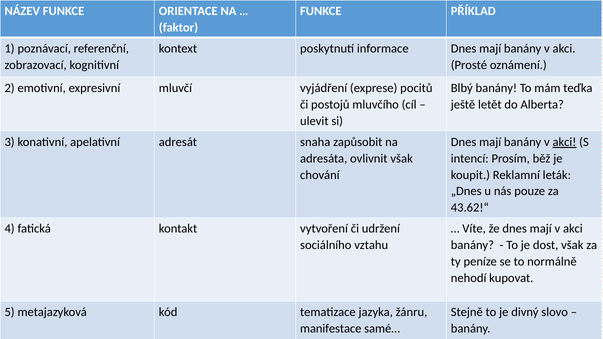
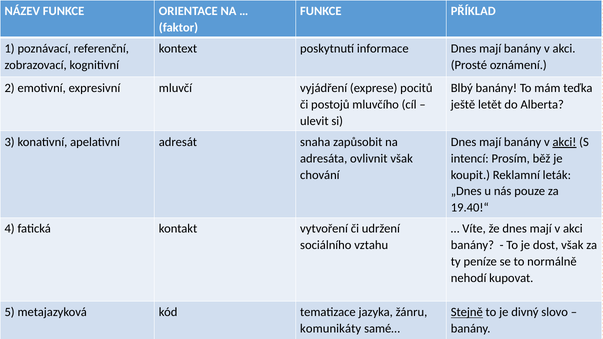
43.62!“: 43.62!“ -> 19.40!“ (470, 208)
Stejně underline: none -> present (467, 312)
manifestace: manifestace -> komunikáty (331, 329)
